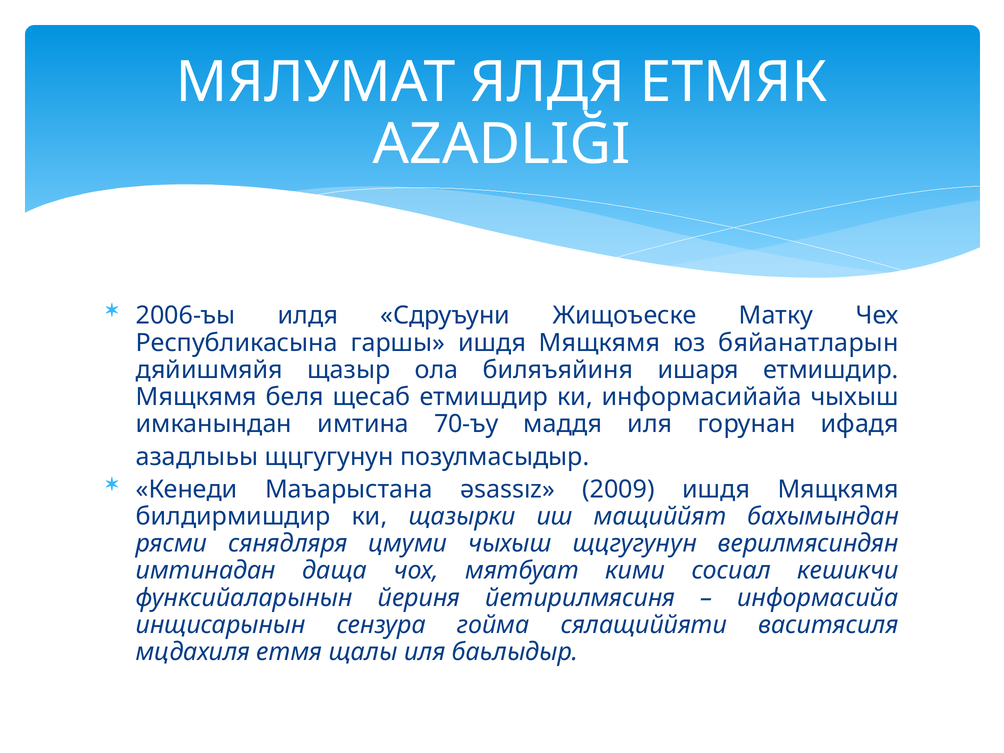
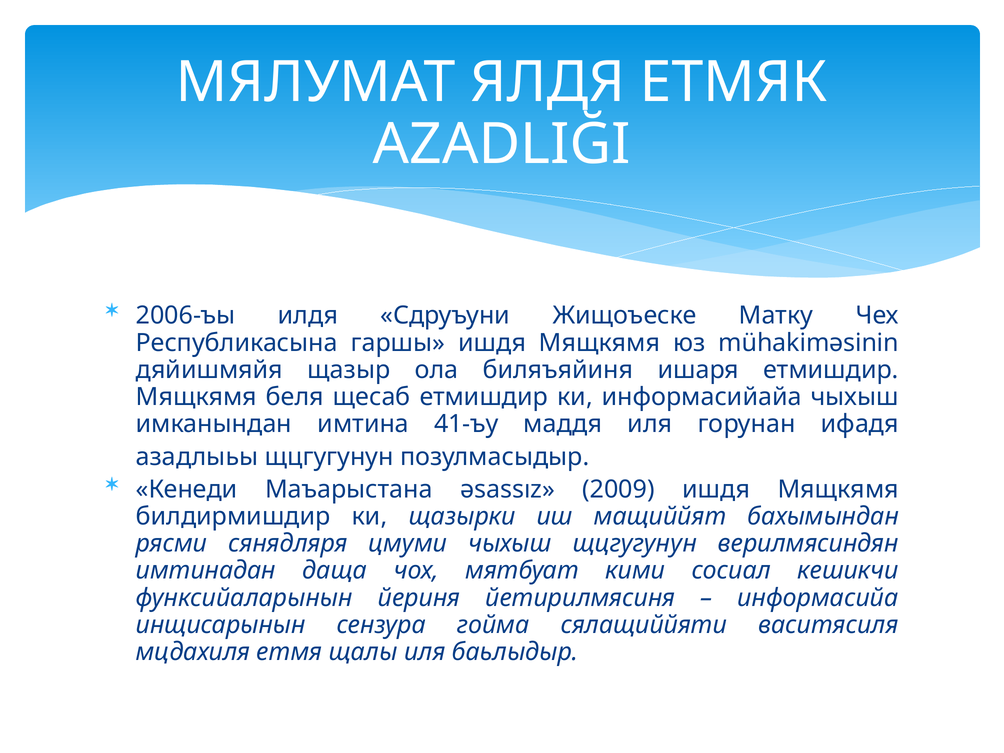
бяйанатларын: бяйанатларын -> mühakiməsinin (809, 343)
70-ъу: 70-ъу -> 41-ъу (466, 424)
